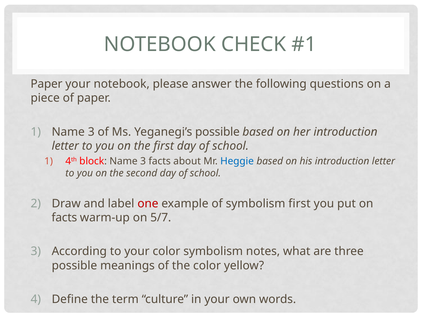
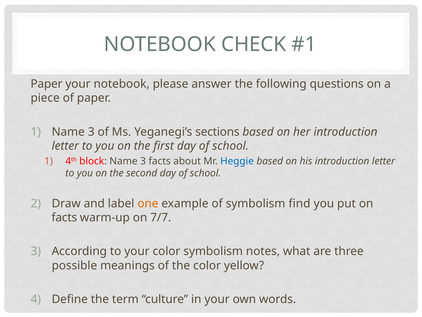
Yeganegi’s possible: possible -> sections (217, 132)
one colour: red -> orange (148, 203)
symbolism first: first -> find (300, 203)
5/7: 5/7 -> 7/7 (161, 217)
